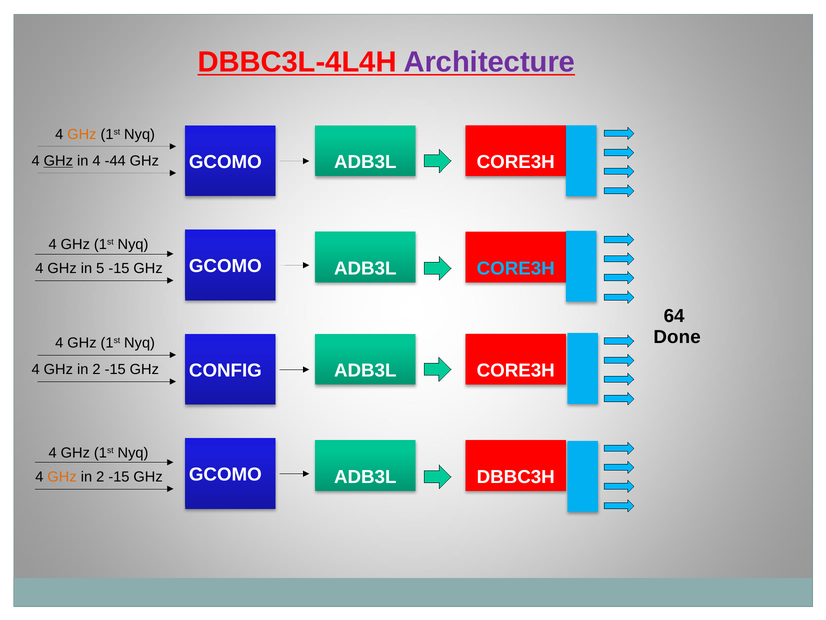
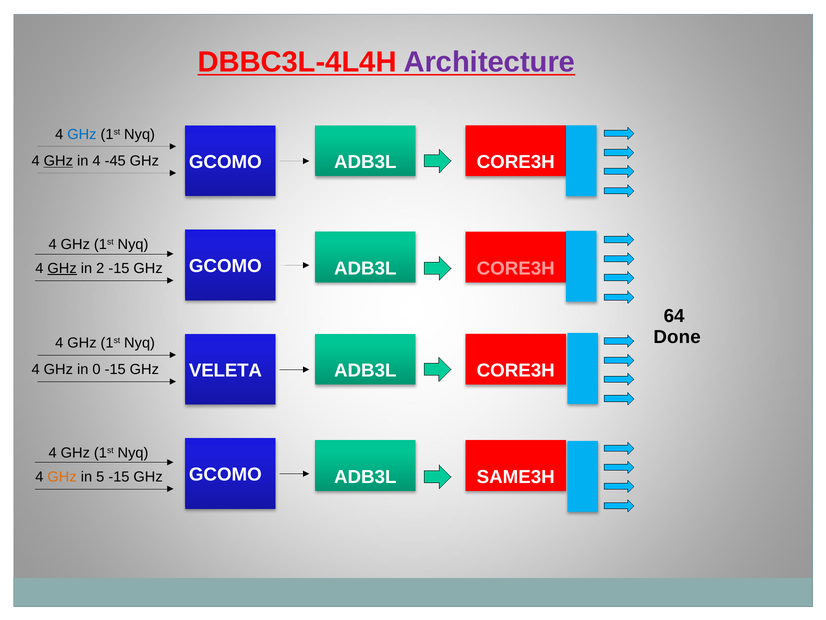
GHz colour: orange -> blue (82, 134)
-44: -44 -> -45 (115, 161)
CORE3H colour: light blue -> pink (516, 268)
GHz underline: none -> present (62, 268)
5: 5 -> 2 (100, 268)
CONFIG: CONFIG -> VELETA (225, 370)
2: 2 -> 0 (96, 369)
DBBC3H: DBBC3H -> SAME3H (516, 477)
2: 2 -> 5 (100, 477)
